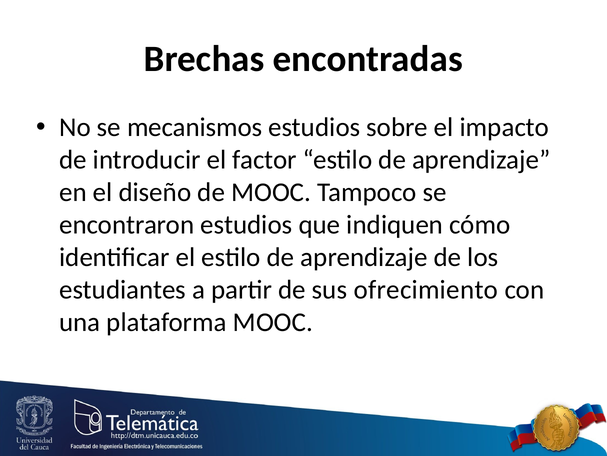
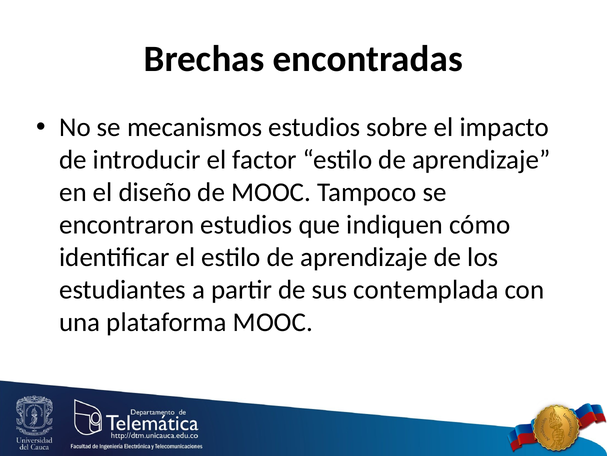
ofrecimiento: ofrecimiento -> contemplada (426, 289)
